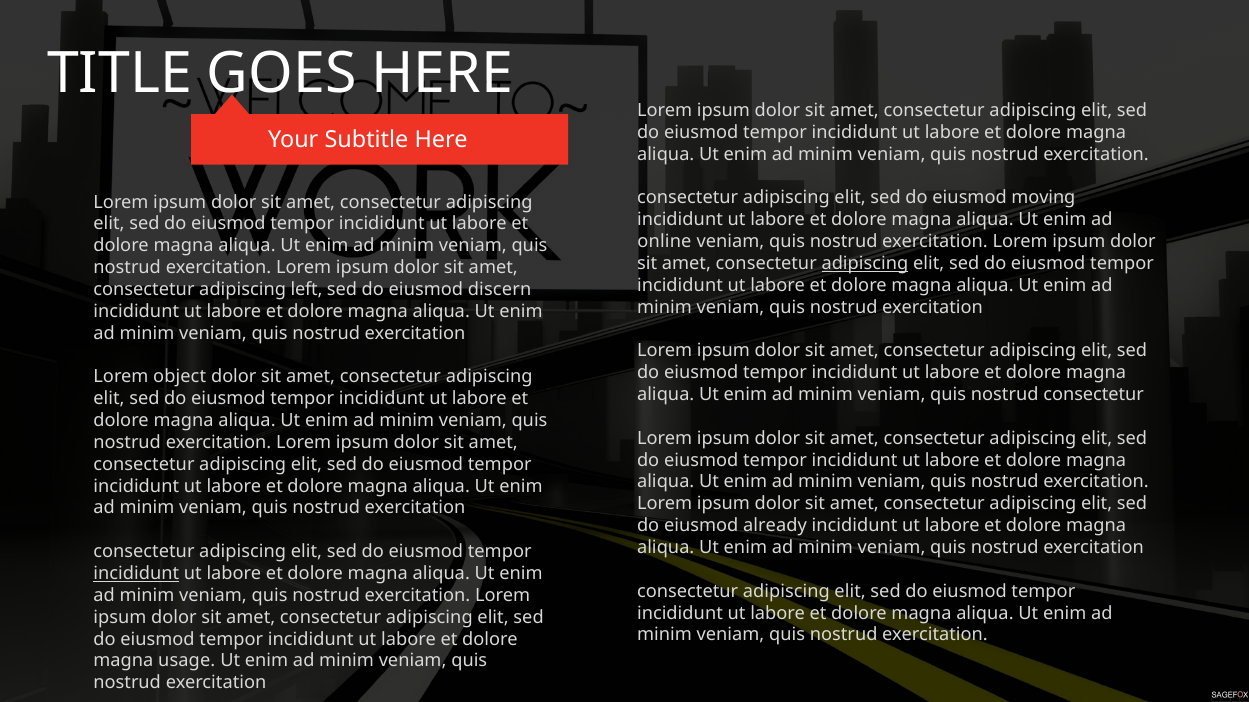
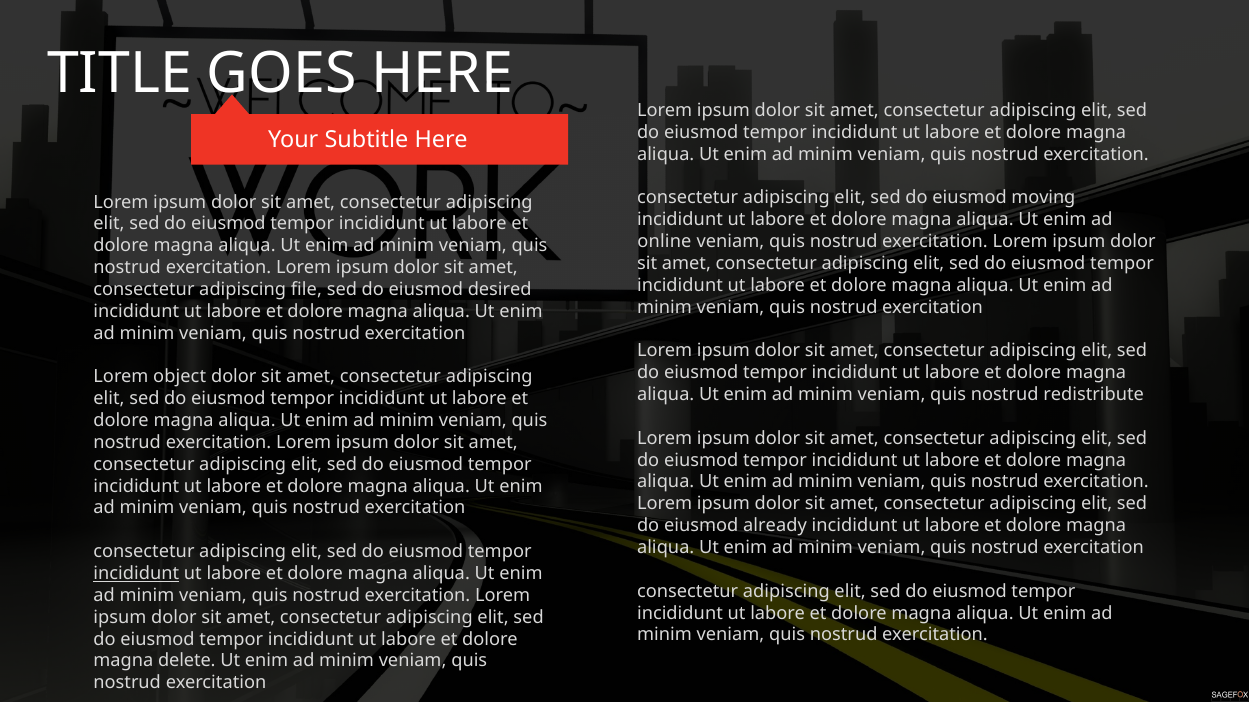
adipiscing underline: present -> none (865, 264)
left: left -> file (306, 290)
discern: discern -> desired (500, 290)
nostrud consectetur: consectetur -> redistribute (1094, 395)
usage: usage -> delete (187, 661)
